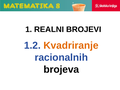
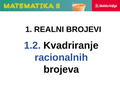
Kvadriranje colour: orange -> black (71, 45)
